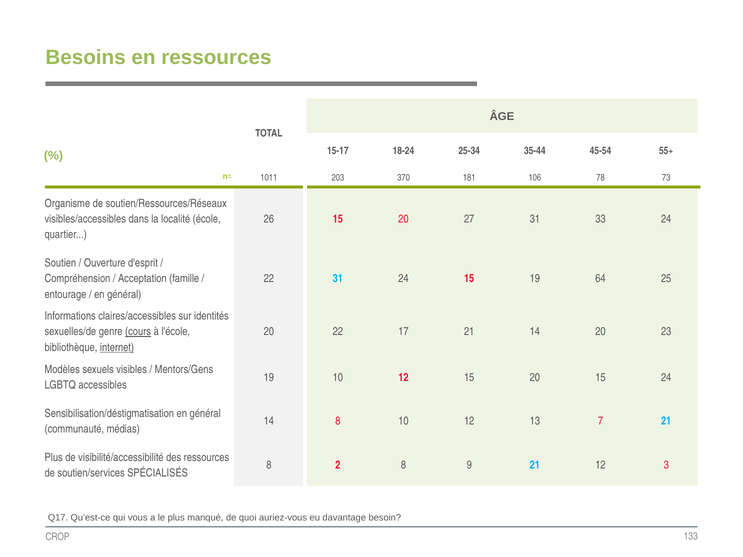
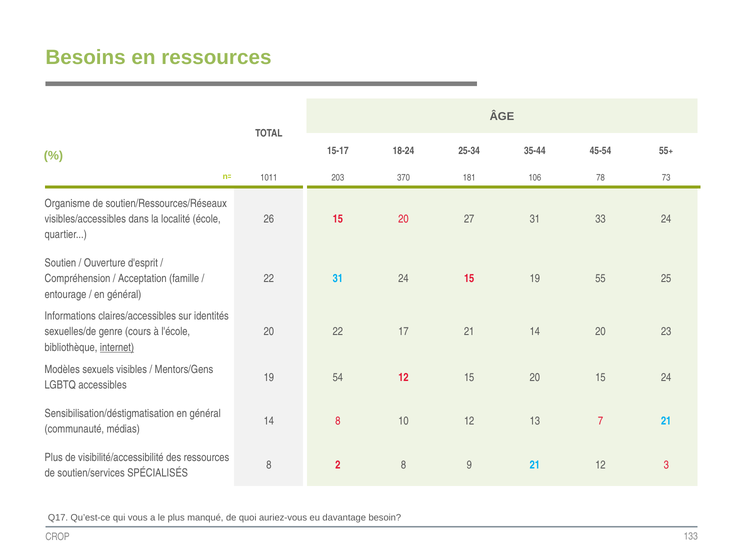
64: 64 -> 55 (601, 279)
cours underline: present -> none (138, 332)
19 10: 10 -> 54 (338, 378)
